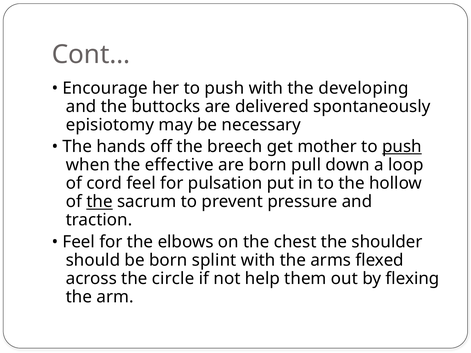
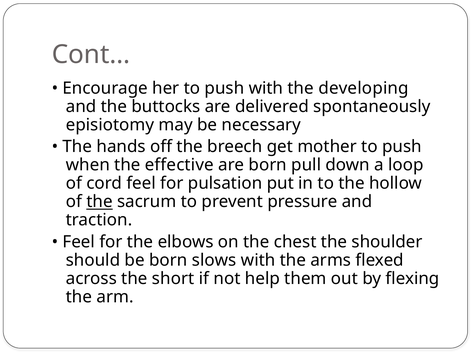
push underline: present -> none (402, 147)
splint: splint -> slows (214, 260)
circle: circle -> short (173, 279)
